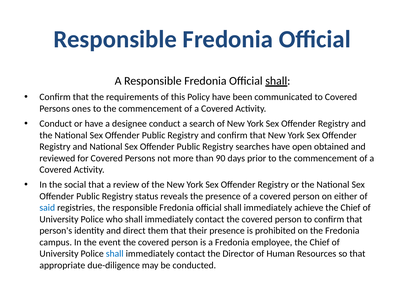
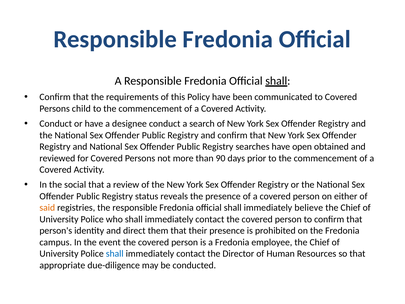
ones: ones -> child (81, 109)
said colour: blue -> orange (47, 208)
achieve: achieve -> believe (309, 208)
